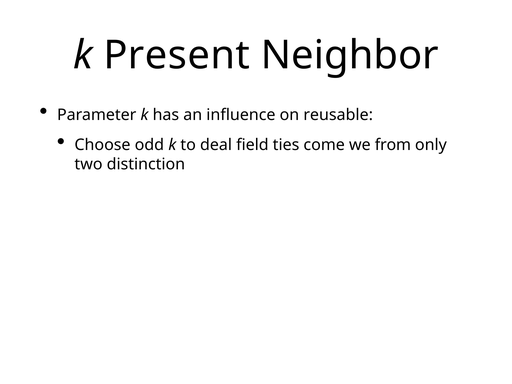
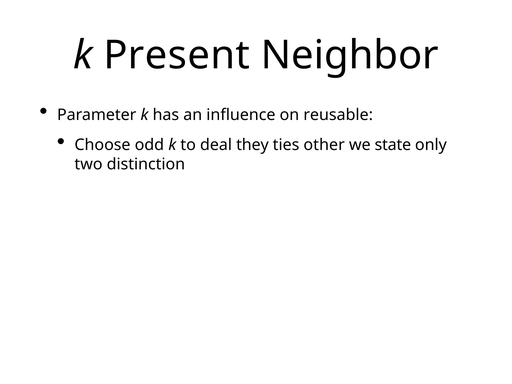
field: field -> they (252, 145)
come: come -> other (324, 145)
from: from -> state (393, 145)
